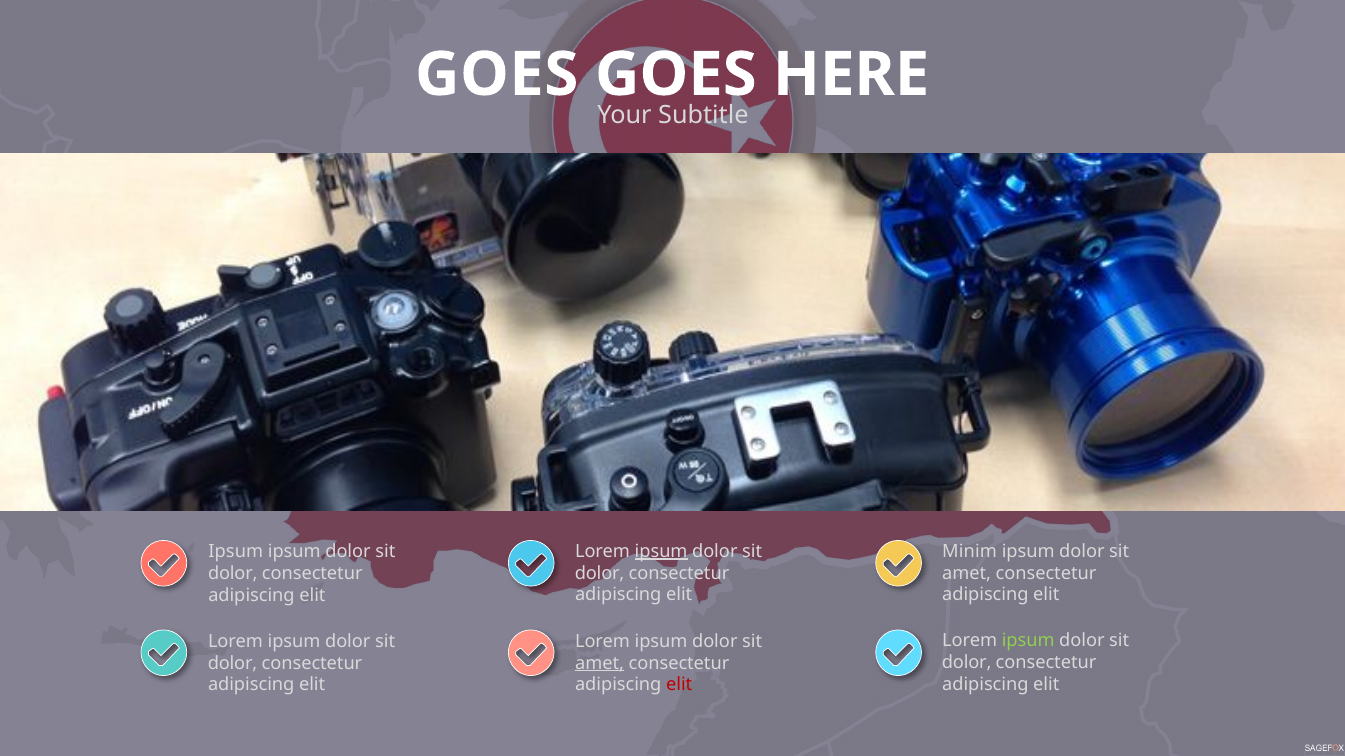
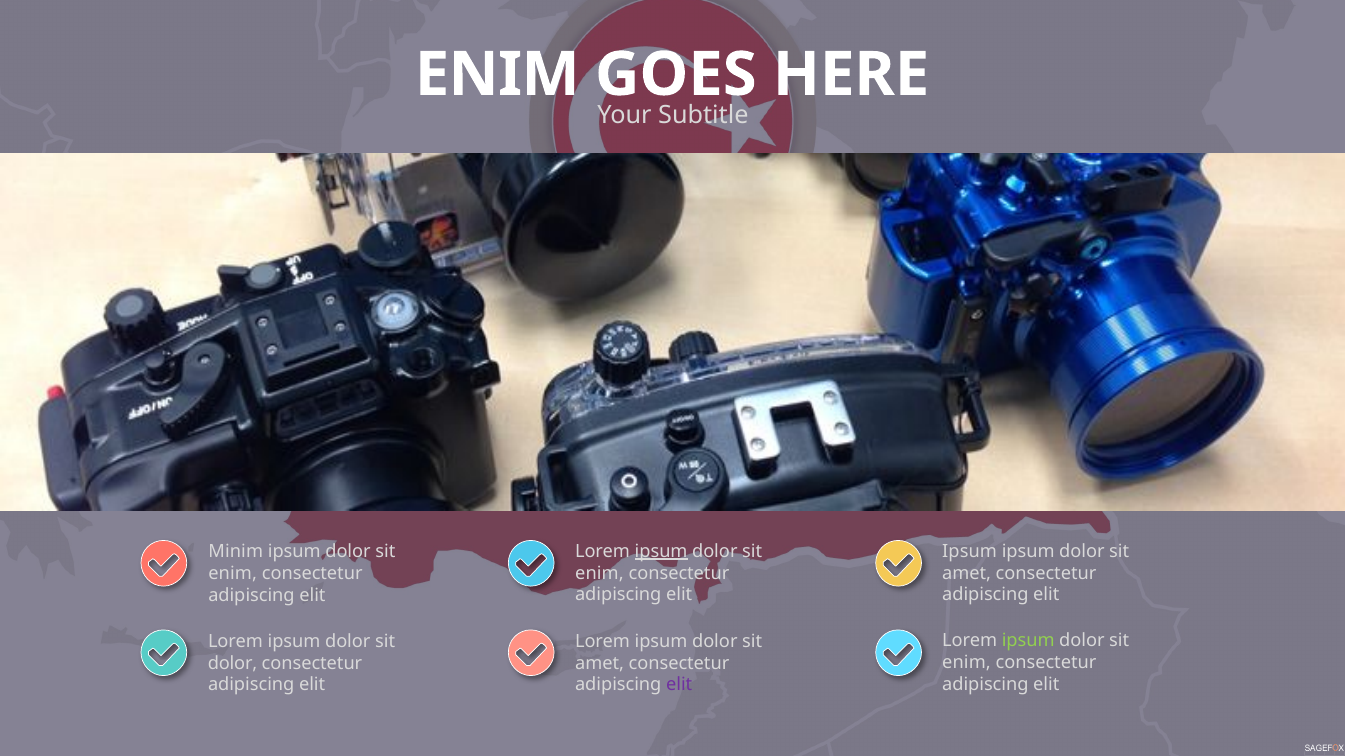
GOES: GOES -> ENIM (497, 75)
Minim: Minim -> Ipsum (970, 552)
Ipsum: Ipsum -> Minim (236, 552)
dolor: dolor -> enim (599, 573)
dolor: dolor -> enim (233, 574)
dolor: dolor -> enim (967, 663)
amet underline: present -> none (600, 664)
elit colour: red -> purple (679, 685)
